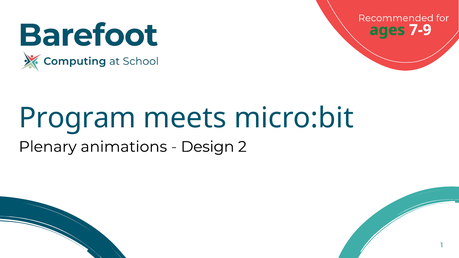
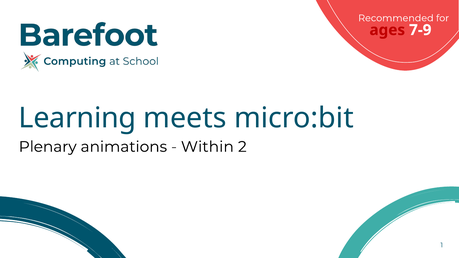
ages colour: green -> red (387, 30)
Program: Program -> Learning (77, 118)
Design: Design -> Within (207, 147)
